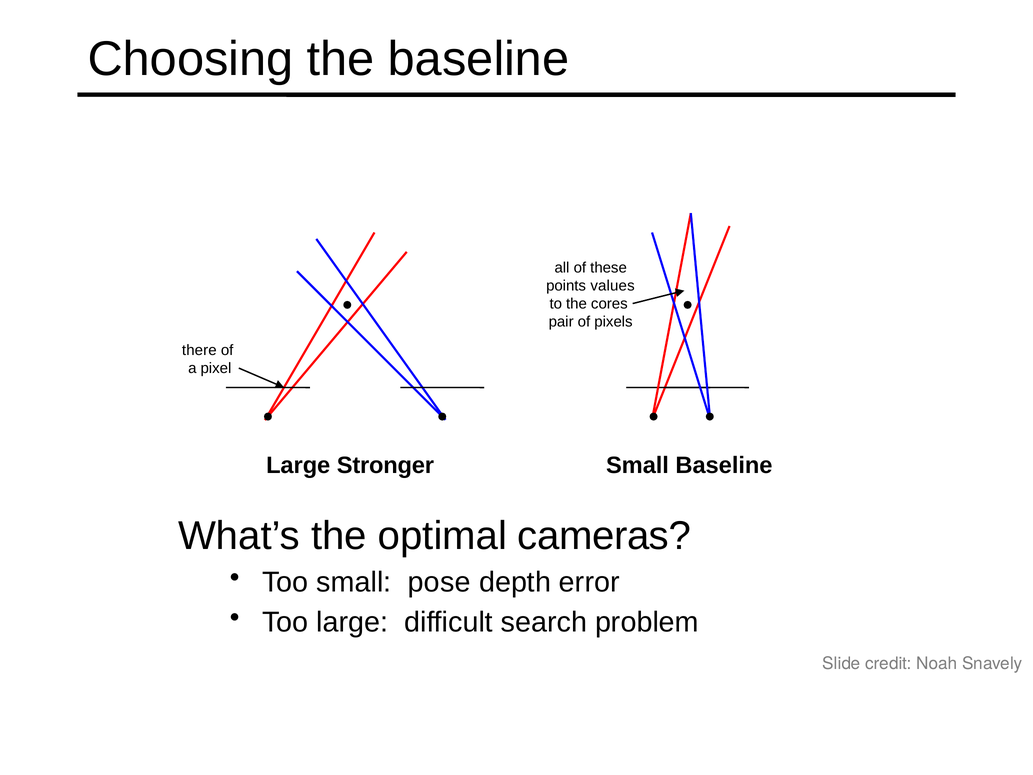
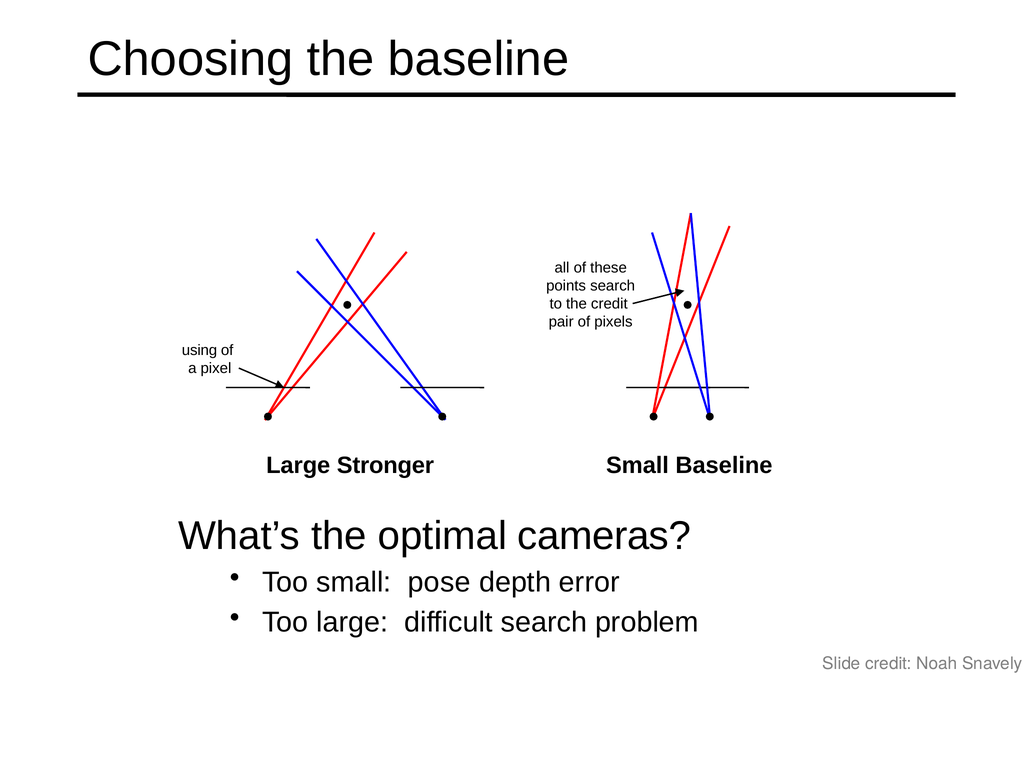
points values: values -> search (613, 286)
the cores: cores -> credit (609, 304)
there: there -> using (199, 350)
